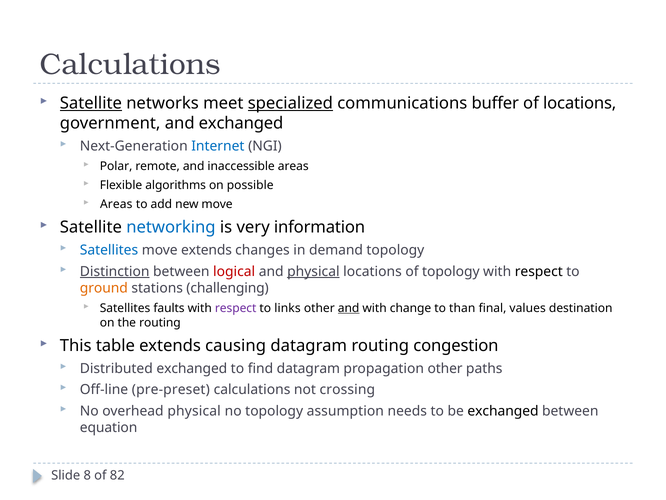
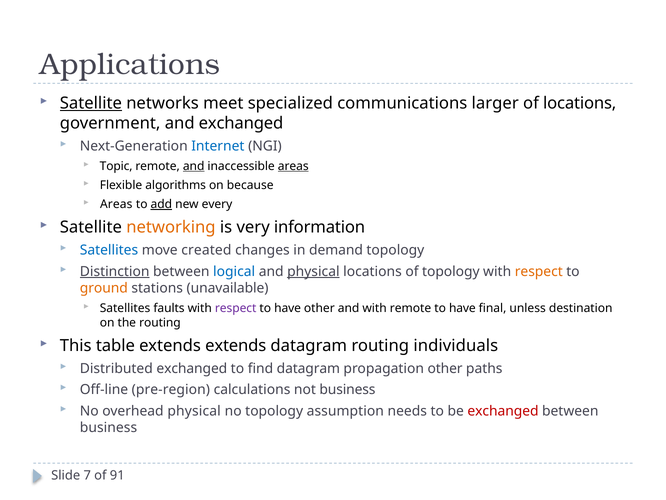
Calculations: Calculations -> Applications (130, 64)
specialized underline: present -> none (290, 103)
buffer: buffer -> larger (495, 103)
Polar: Polar -> Topic (116, 166)
and underline: none -> present (194, 166)
areas underline: none -> present (293, 166)
possible: possible -> because (250, 185)
add underline: none -> present (161, 204)
new move: move -> every (217, 204)
networking colour: blue -> orange (171, 227)
move extends: extends -> created (206, 250)
logical colour: red -> blue (234, 271)
respect colour: black -> orange (539, 271)
challenging: challenging -> unavailable (228, 288)
links: links -> have (288, 308)
and underline: present -> none (349, 308)
with change: change -> remote (410, 308)
than: than -> have (462, 308)
values: values -> unless (528, 308)
extends causing: causing -> extends (236, 345)
congestion: congestion -> individuals (456, 345)
pre-preset: pre-preset -> pre-region (171, 389)
not crossing: crossing -> business (347, 389)
exchanged colour: black -> red (503, 411)
equation: equation -> business (109, 427)
8: 8 -> 7 (87, 475)
82: 82 -> 91 (117, 475)
